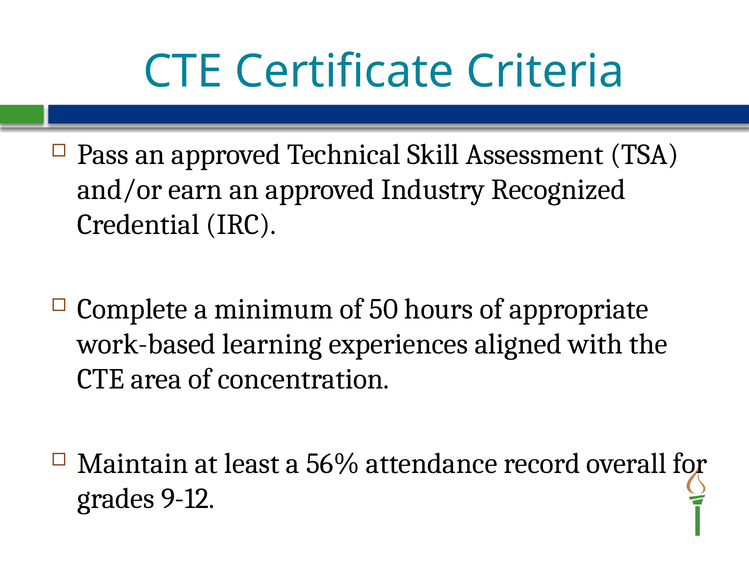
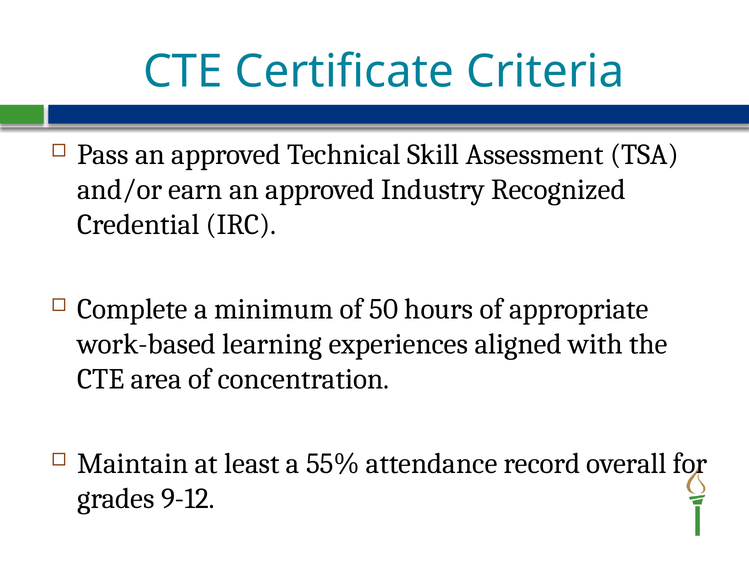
56%: 56% -> 55% (333, 463)
